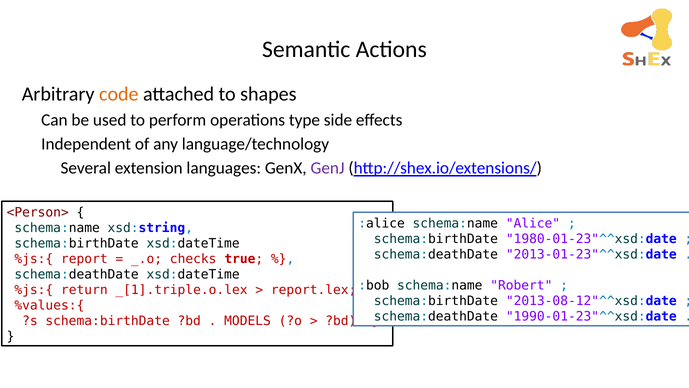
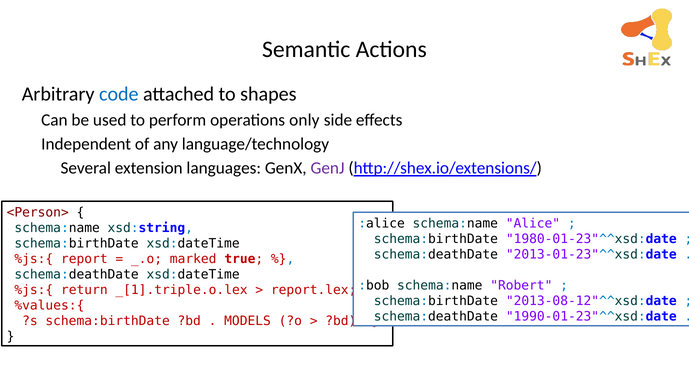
code colour: orange -> blue (119, 94)
type: type -> only (304, 120)
checks: checks -> marked (193, 259)
